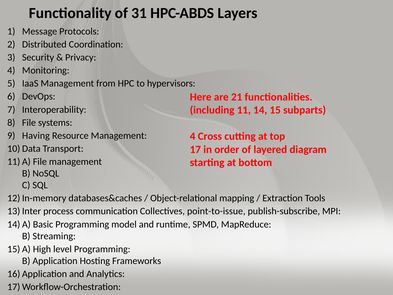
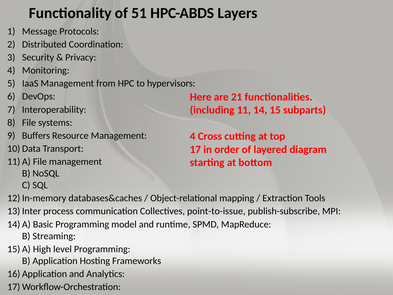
31: 31 -> 51 (139, 13)
Having: Having -> Buffers (36, 135)
